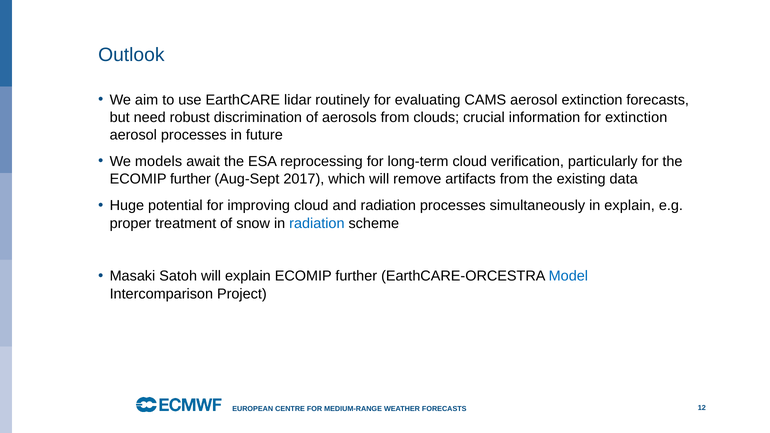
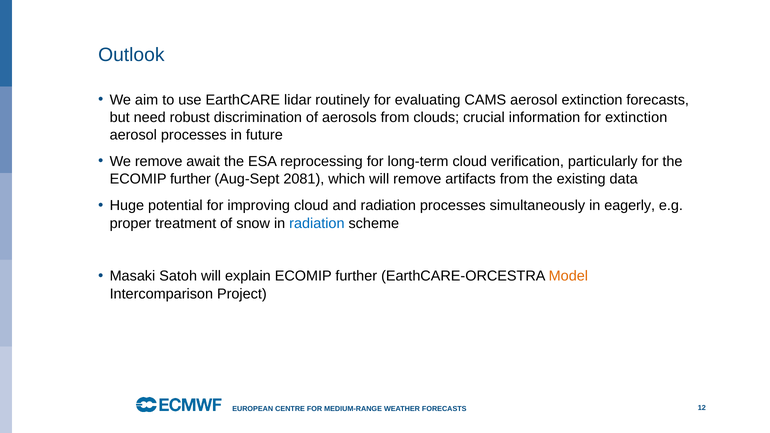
We models: models -> remove (159, 162)
2017: 2017 -> 2081 (304, 179)
in explain: explain -> eagerly (630, 206)
Model colour: blue -> orange (568, 276)
